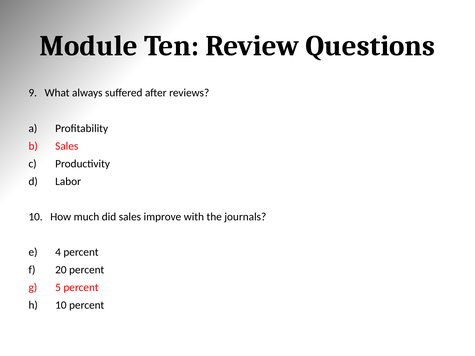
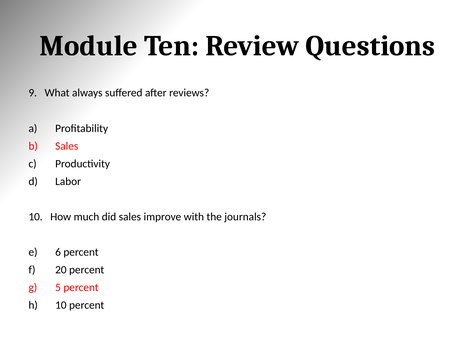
4: 4 -> 6 (58, 252)
